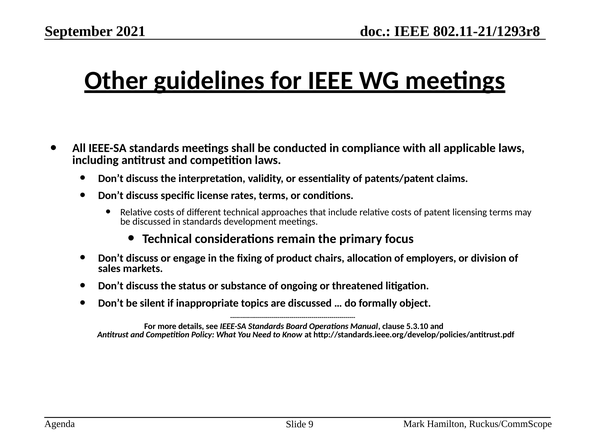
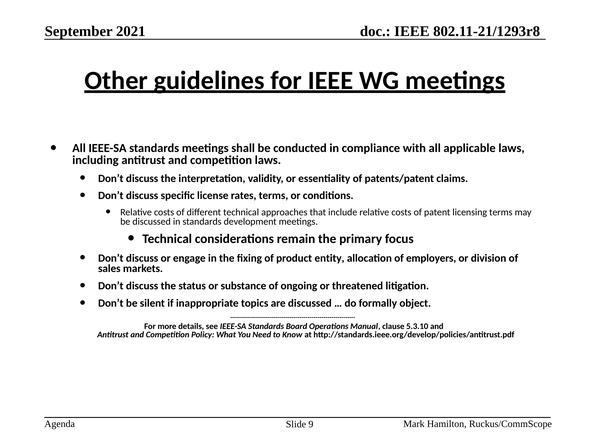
chairs: chairs -> entity (330, 258)
